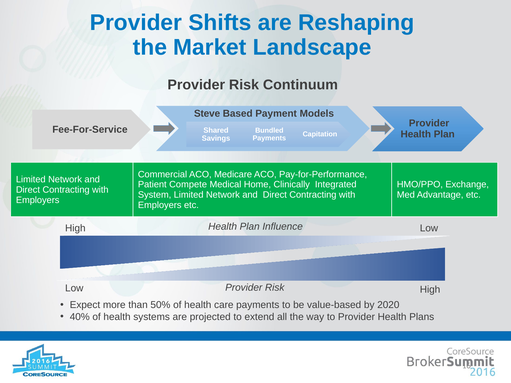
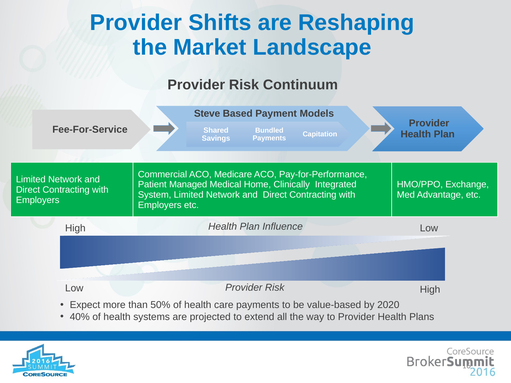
Compete: Compete -> Managed (188, 185)
